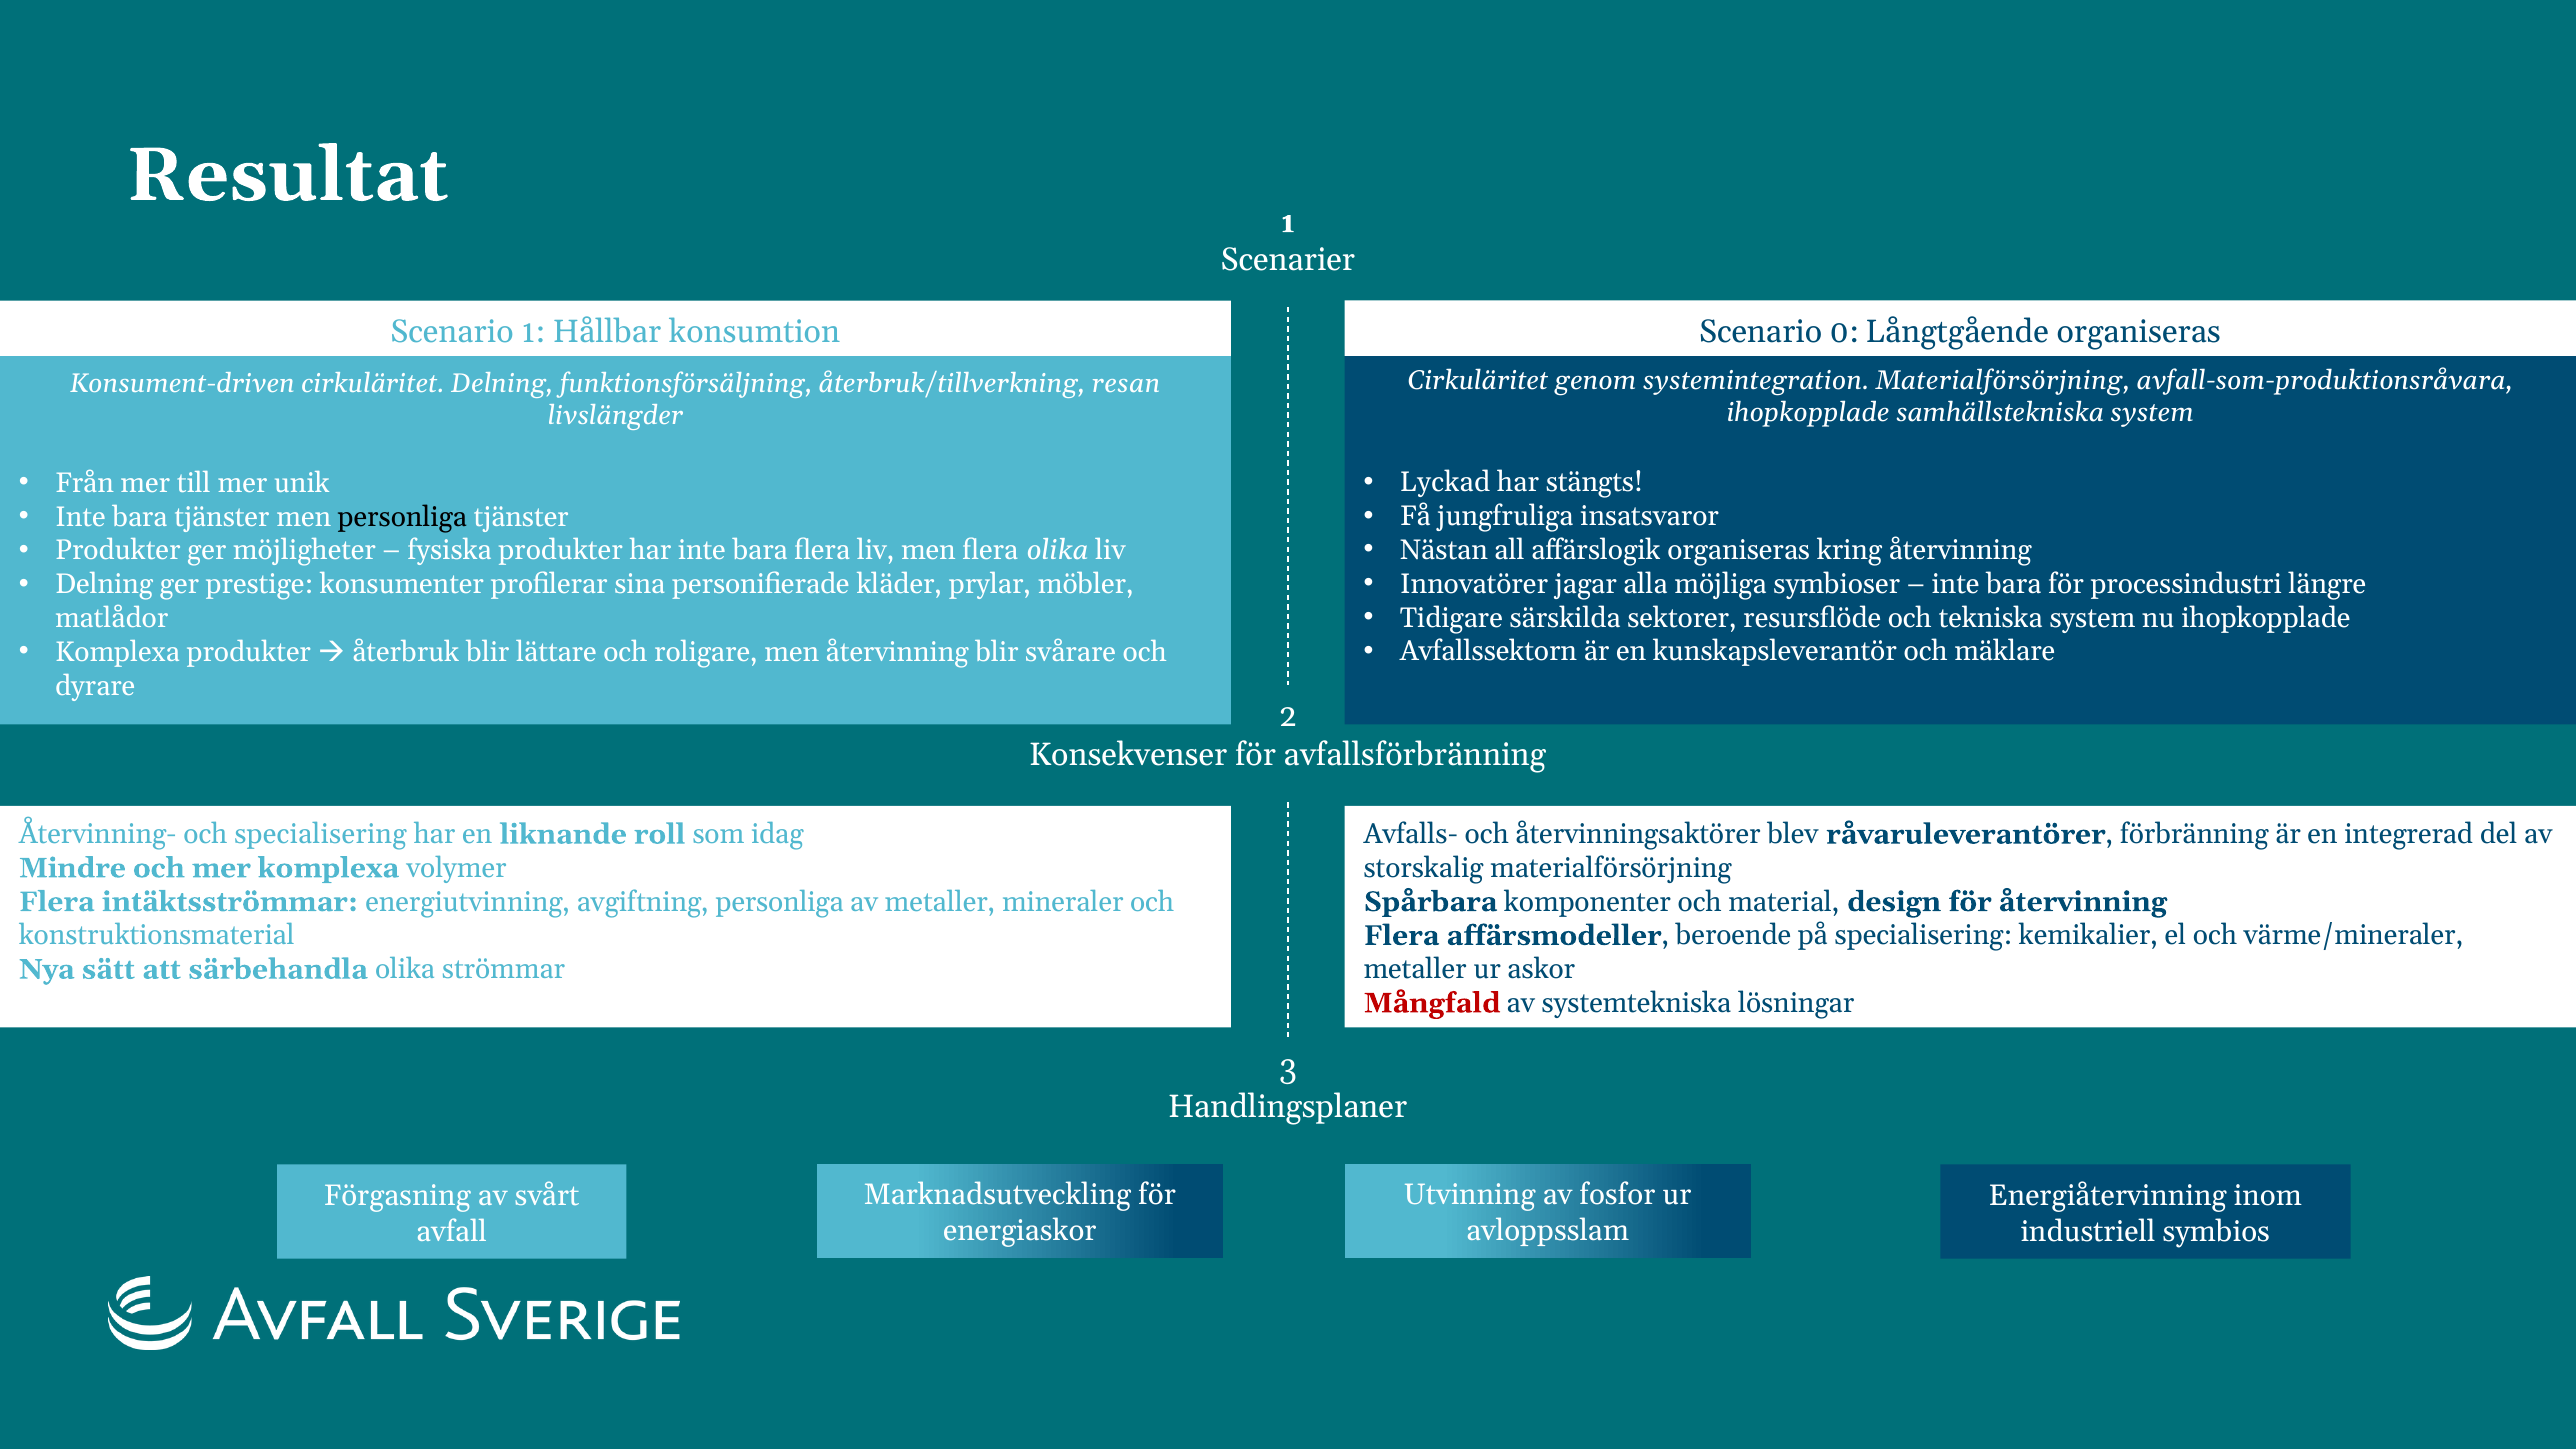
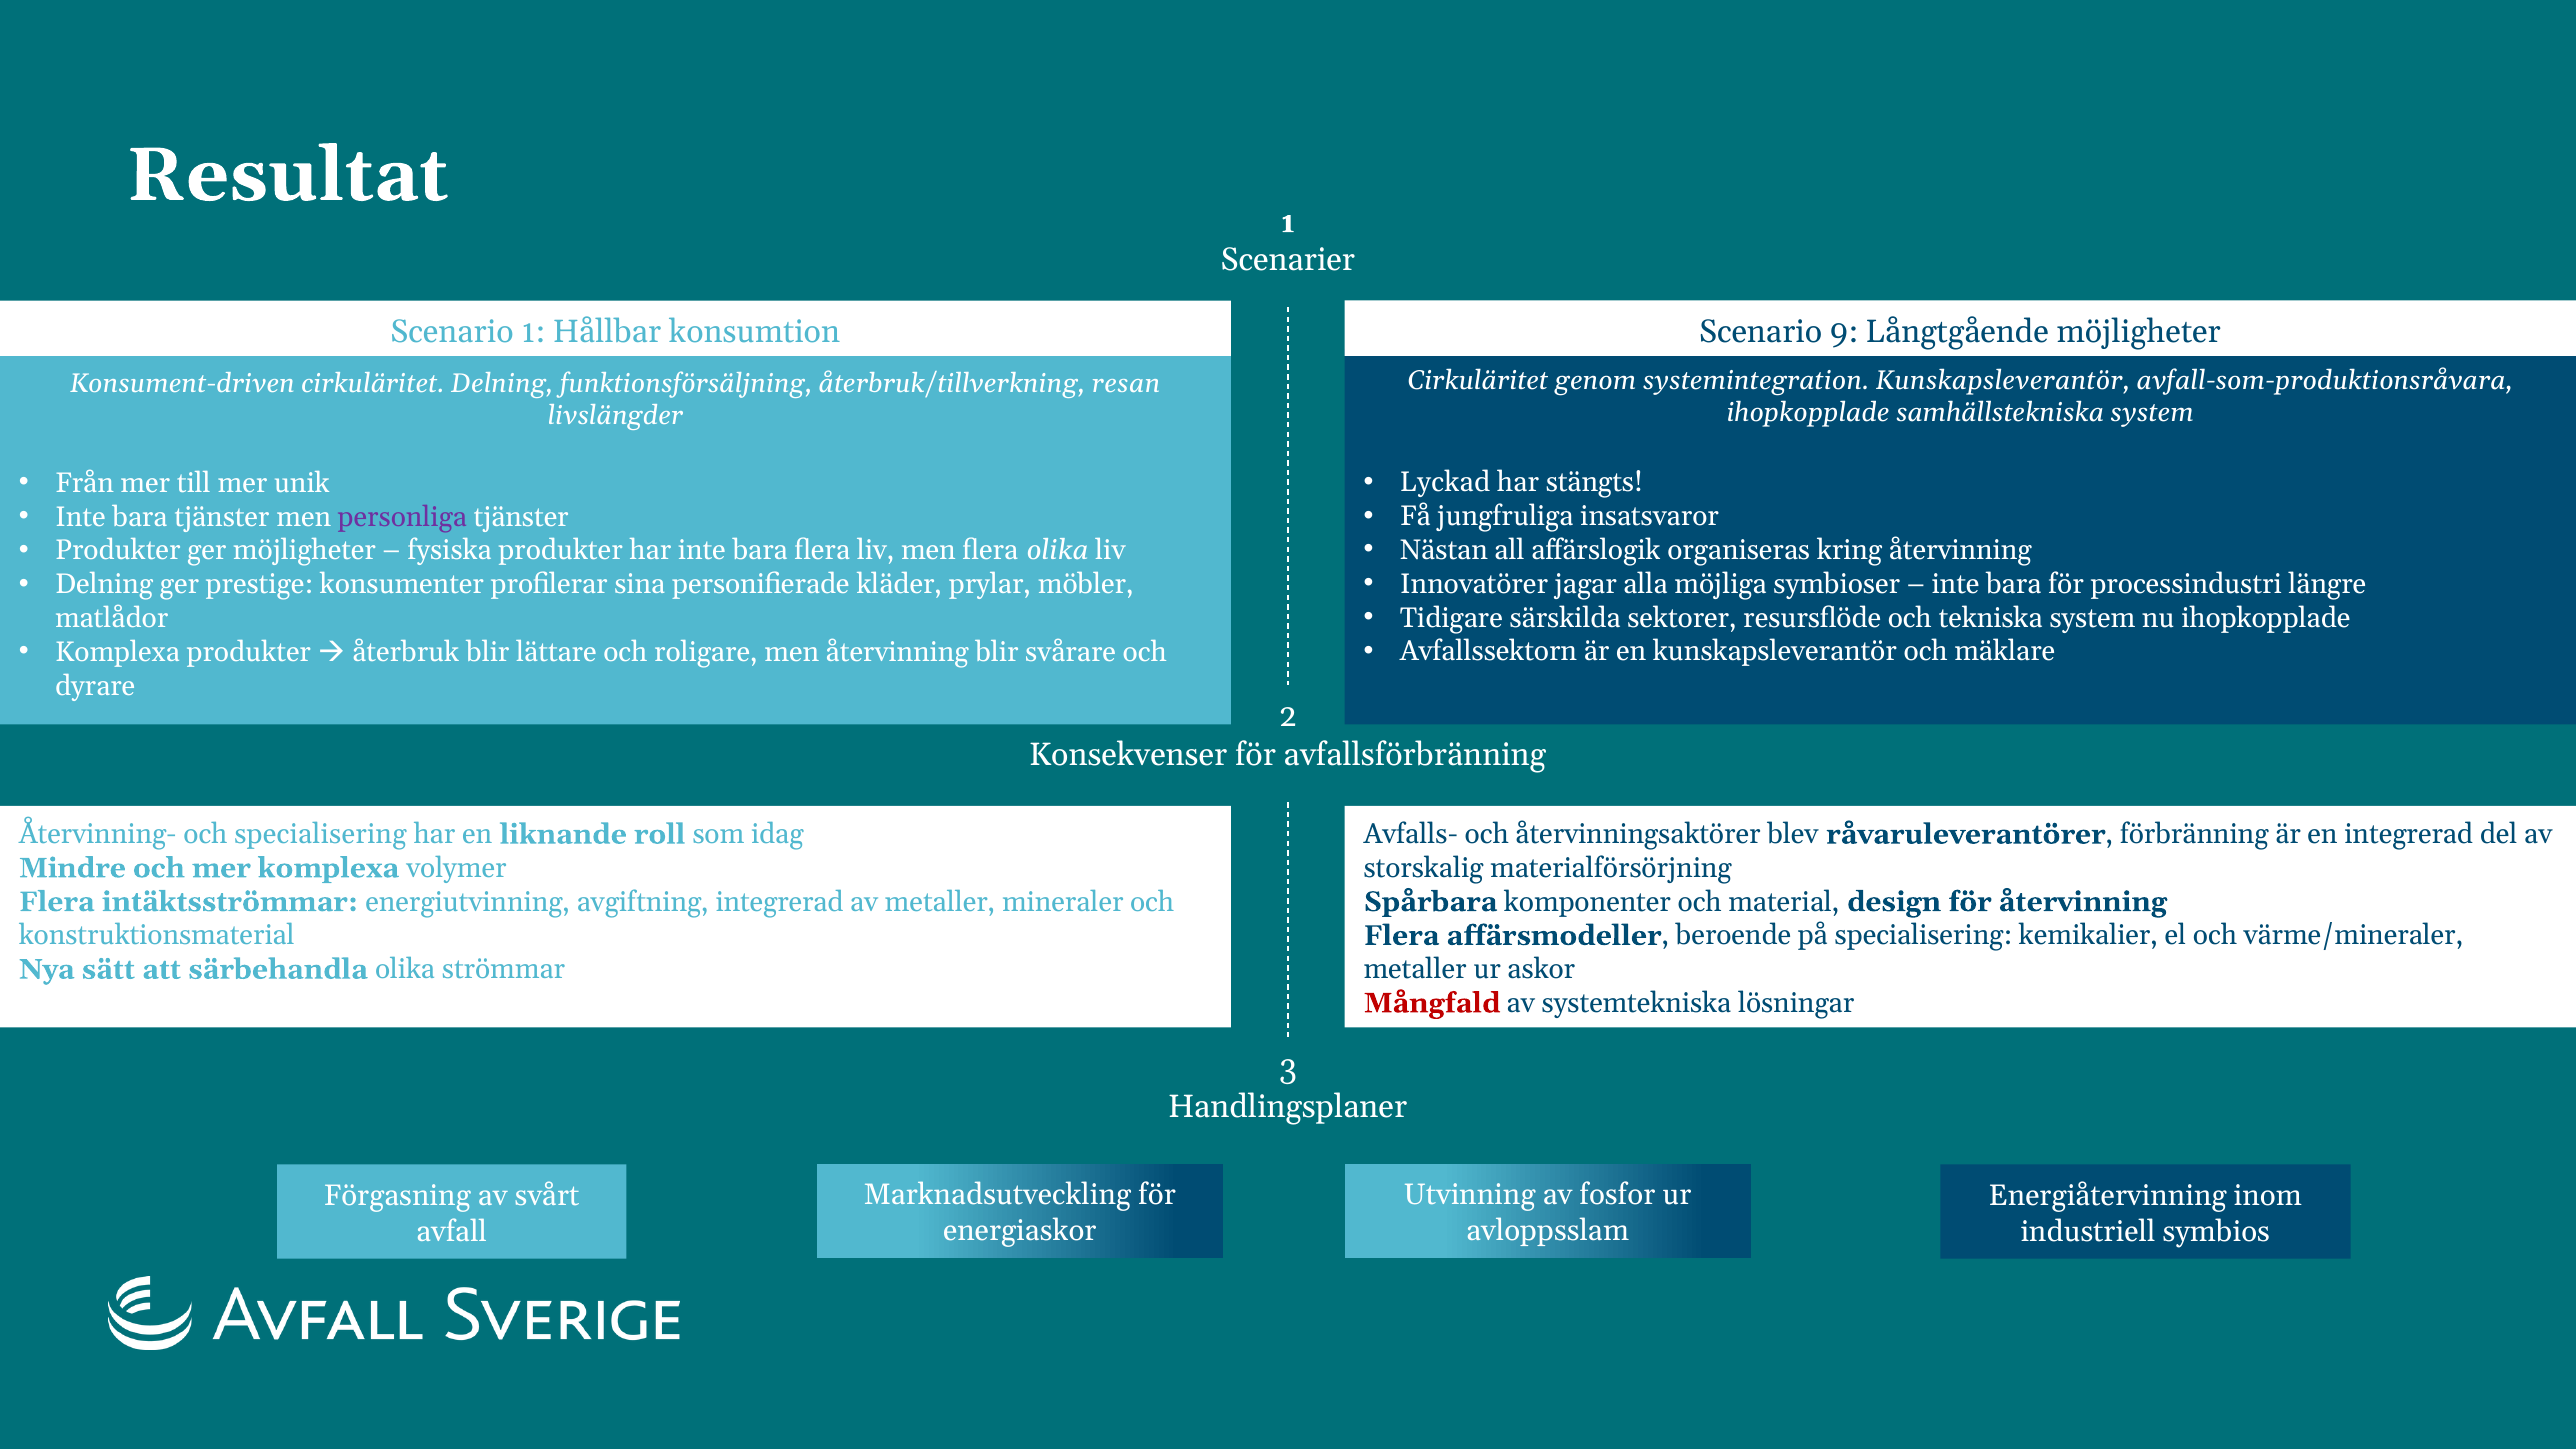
0: 0 -> 9 (1844, 332)
Långtgående organiseras: organiseras -> möjligheter (2139, 332)
systemintegration Materialförsörjning: Materialförsörjning -> Kunskapsleverantör (2003, 381)
personliga colour: black -> purple (402, 517)
avgiftning personliga: personliga -> integrerad (780, 902)
